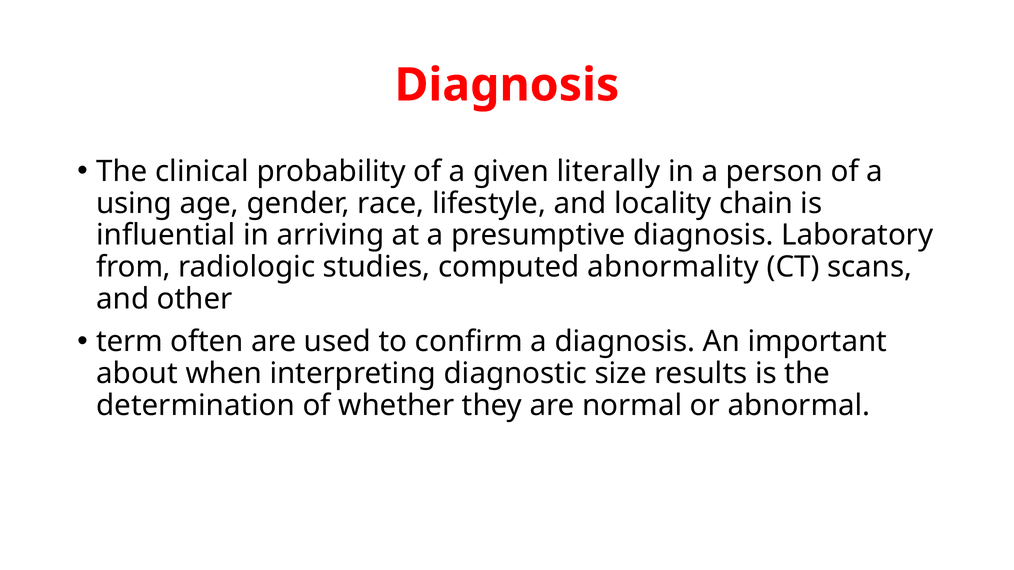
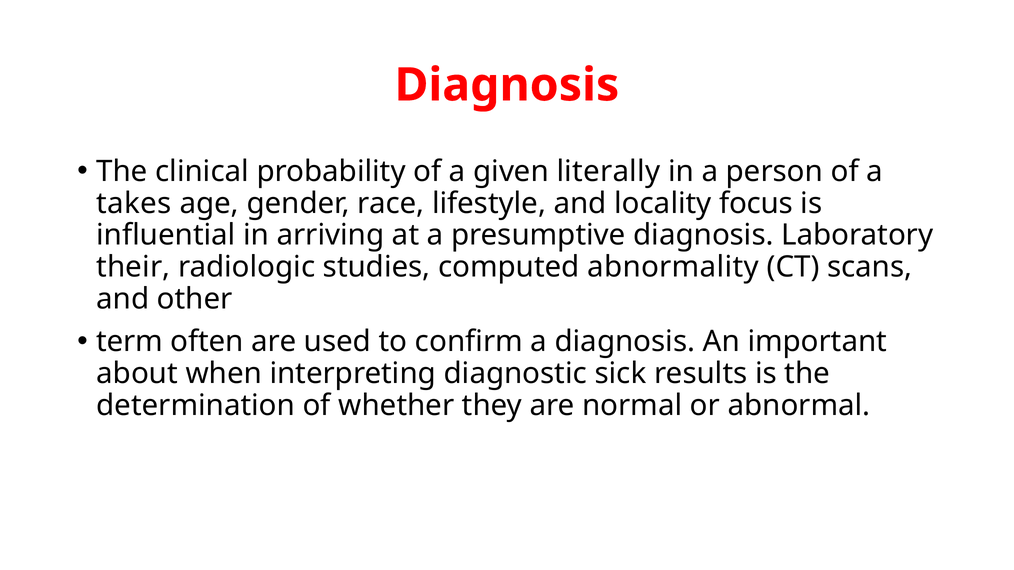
using: using -> takes (134, 203)
chain: chain -> focus (756, 203)
from: from -> their (133, 267)
size: size -> sick (621, 374)
